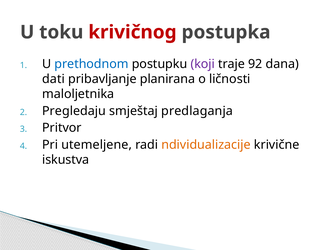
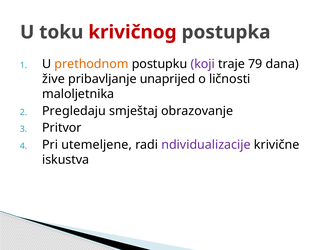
prethodnom colour: blue -> orange (91, 64)
92: 92 -> 79 (255, 64)
dati: dati -> žive (53, 79)
planirana: planirana -> unaprijed (168, 79)
predlaganja: predlaganja -> obrazovanje (197, 111)
ndividualizacije colour: orange -> purple (206, 144)
